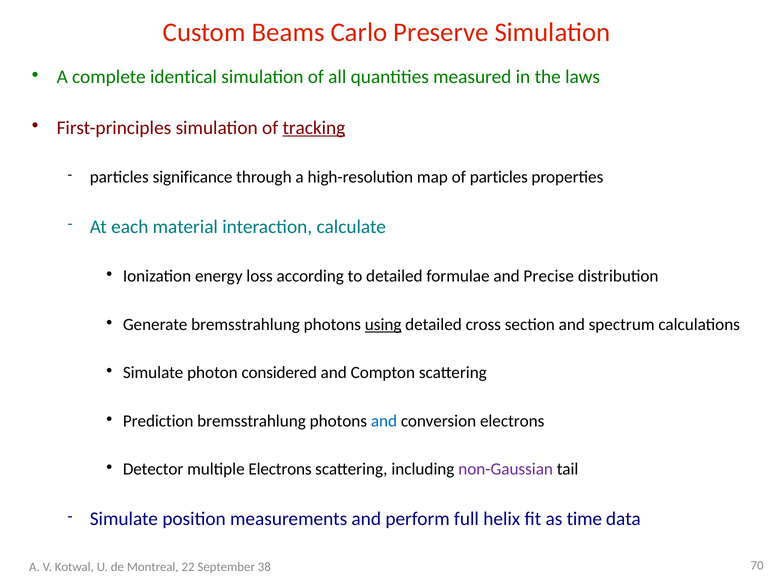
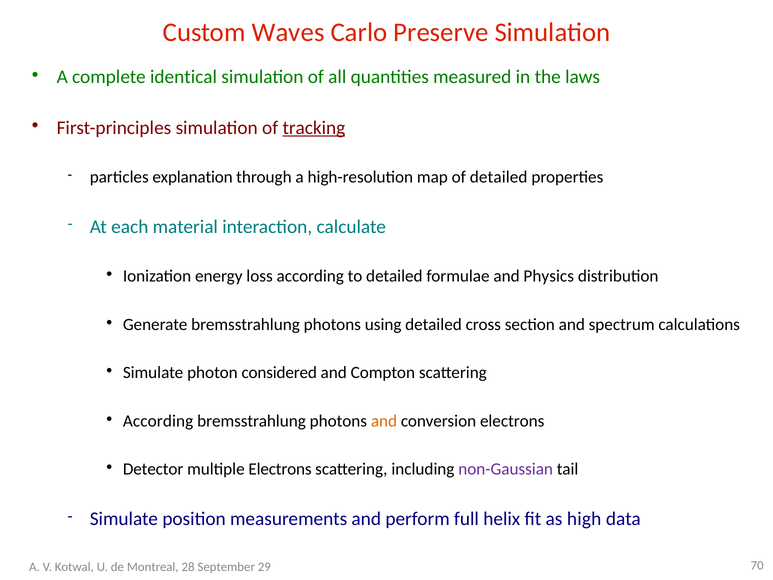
Beams: Beams -> Waves (288, 32)
significance: significance -> explanation (193, 177)
of particles: particles -> detailed (499, 177)
Precise: Precise -> Physics (549, 276)
using underline: present -> none (383, 324)
Prediction: Prediction -> According (158, 421)
and colour: blue -> orange (384, 421)
time: time -> high (584, 519)
22: 22 -> 28 (188, 567)
38: 38 -> 29 (264, 567)
